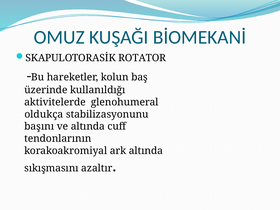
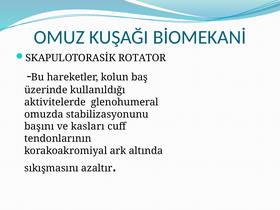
oldukça: oldukça -> omuzda (44, 114)
ve altında: altında -> kasları (88, 126)
